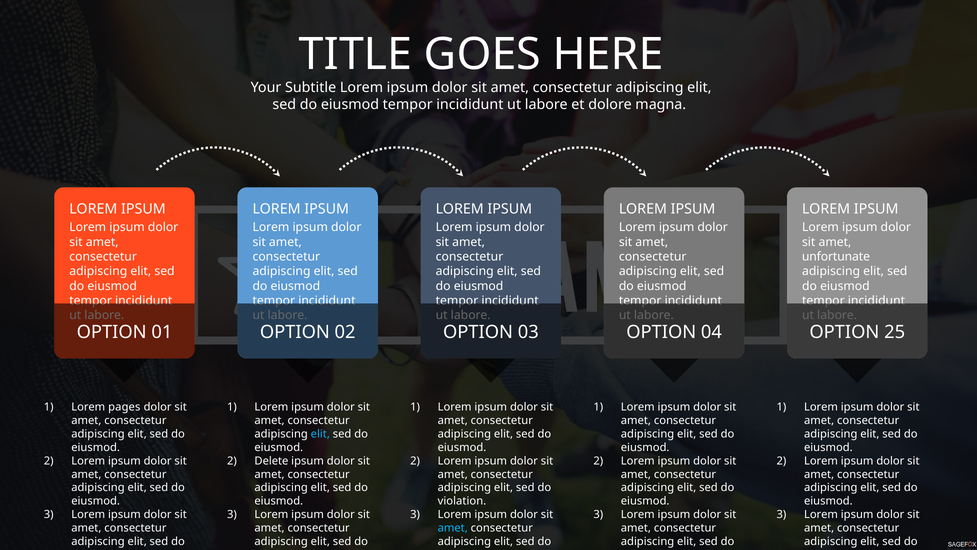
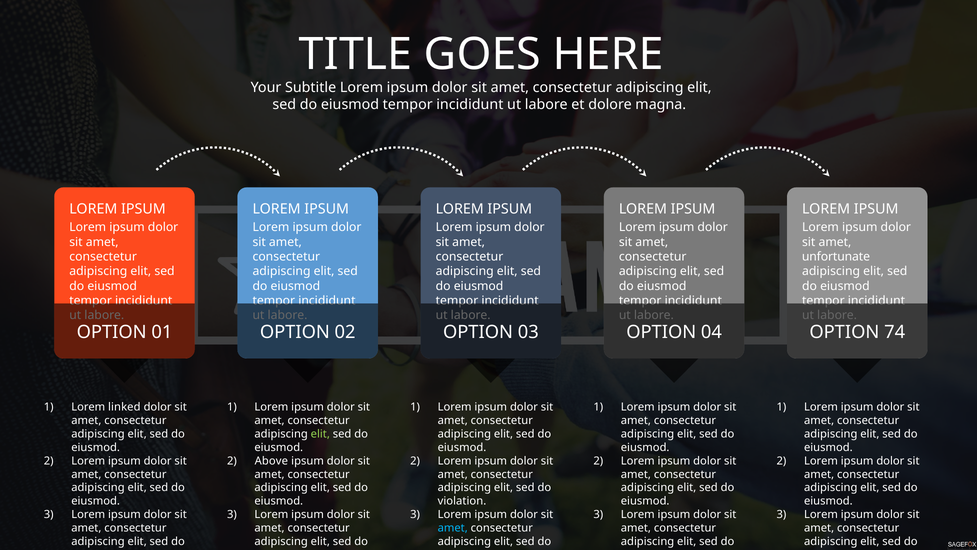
25: 25 -> 74 (895, 332)
pages: pages -> linked (124, 407)
elit colour: light blue -> light green (320, 434)
Delete: Delete -> Above (271, 461)
